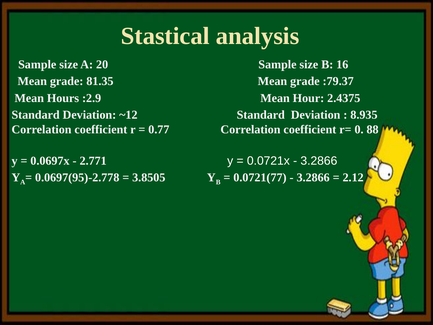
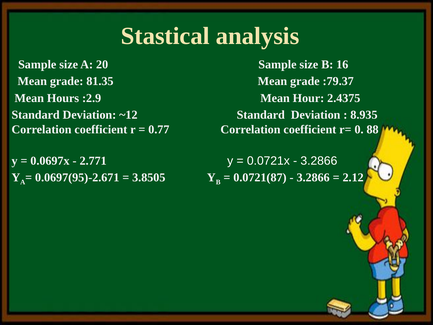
0.0697(95)-2.778: 0.0697(95)-2.778 -> 0.0697(95)-2.671 (77, 177)
0.0721(77: 0.0721(77 -> 0.0721(87 (260, 177)
